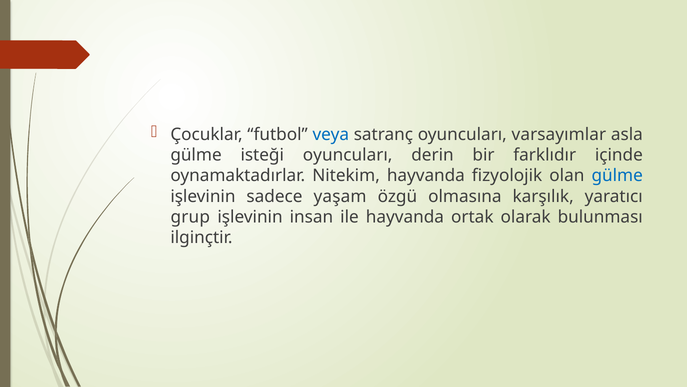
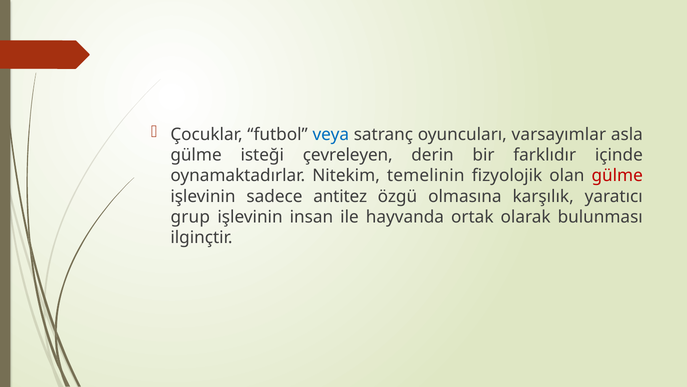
isteği oyuncuları: oyuncuları -> çevreleyen (348, 155)
Nitekim hayvanda: hayvanda -> temelinin (426, 176)
gülme colour: blue -> red (617, 176)
yaşam: yaşam -> antitez (340, 196)
